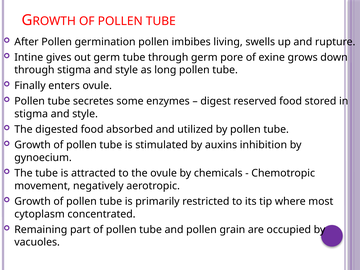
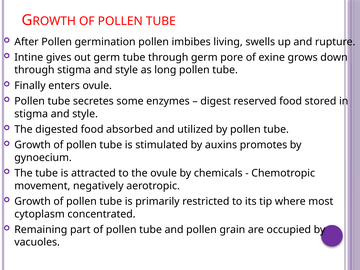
inhibition: inhibition -> promotes (264, 145)
